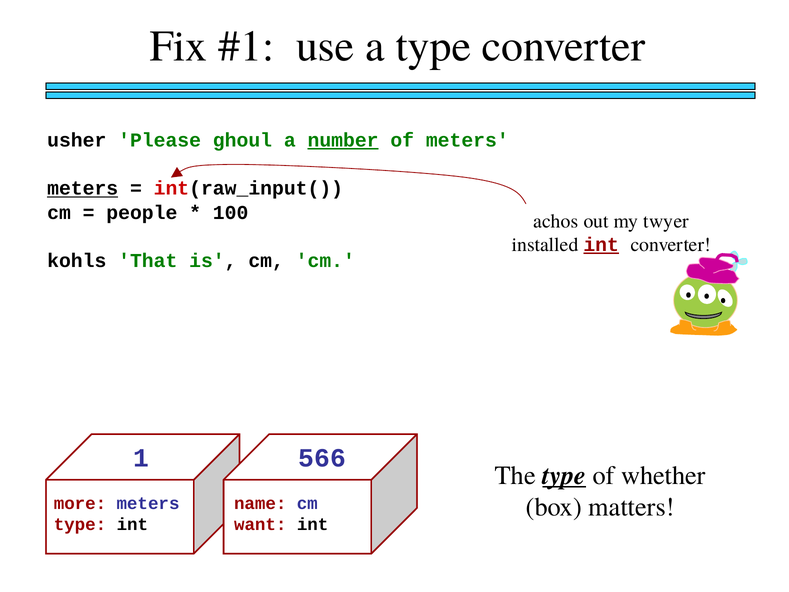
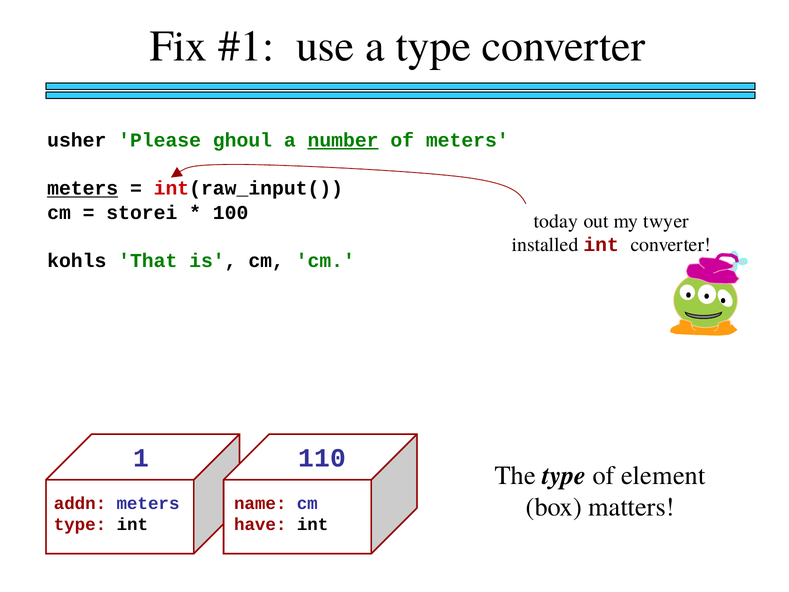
people: people -> storei (142, 212)
achos: achos -> today (556, 221)
int underline: present -> none (601, 245)
566: 566 -> 110 (322, 458)
type underline: present -> none (564, 475)
whether: whether -> element (663, 475)
more: more -> addn (80, 503)
want: want -> have (260, 524)
